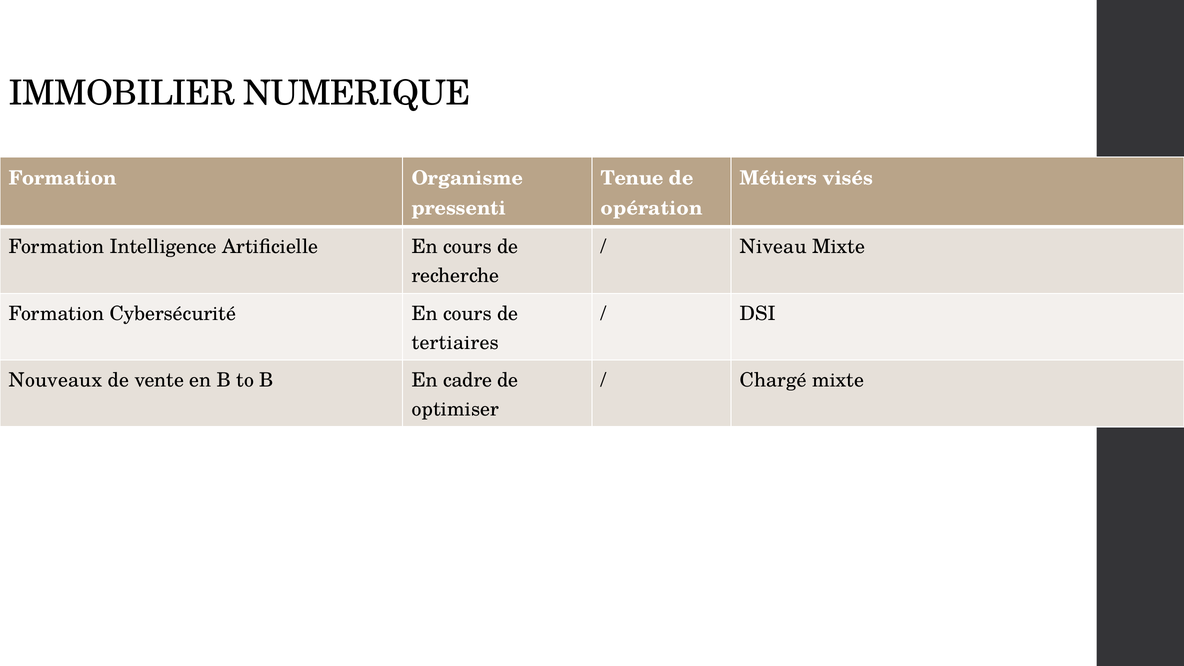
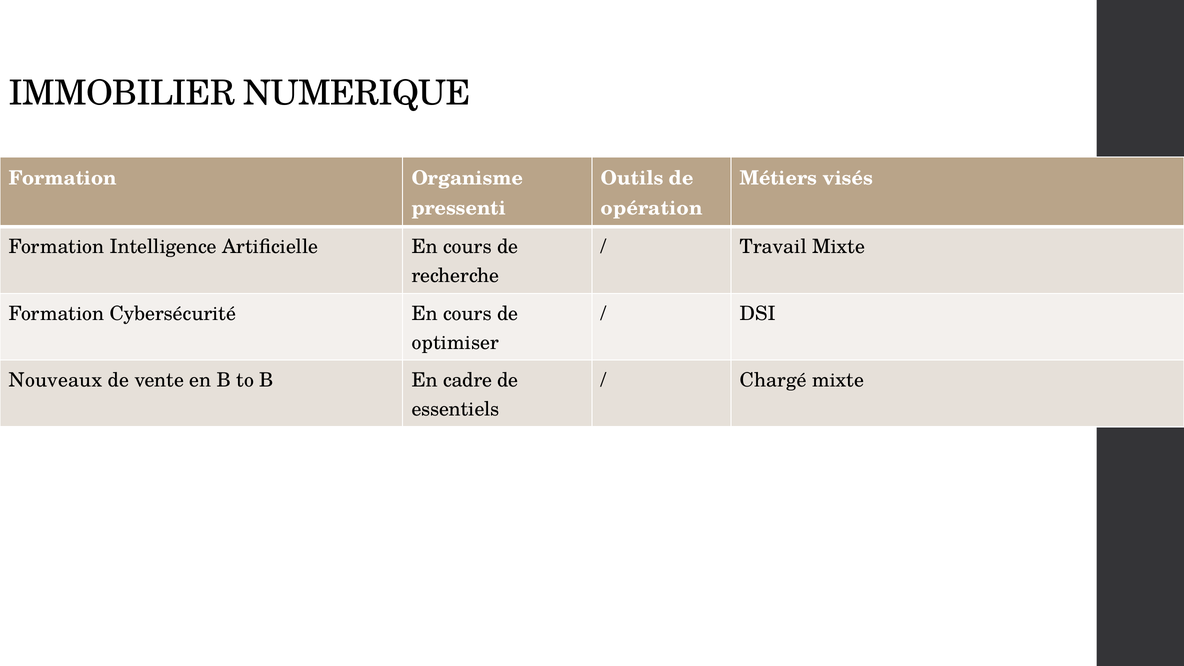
Tenue: Tenue -> Outils (632, 178)
Niveau: Niveau -> Travail (773, 247)
tertiaires: tertiaires -> optimiser (455, 343)
optimiser: optimiser -> essentiels (456, 409)
